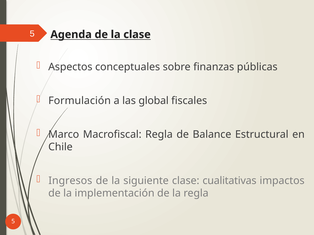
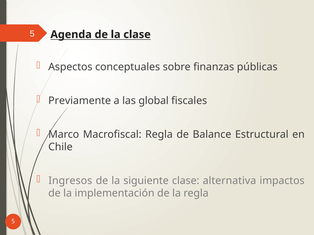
Formulación: Formulación -> Previamente (80, 101)
cualitativas: cualitativas -> alternativa (229, 181)
